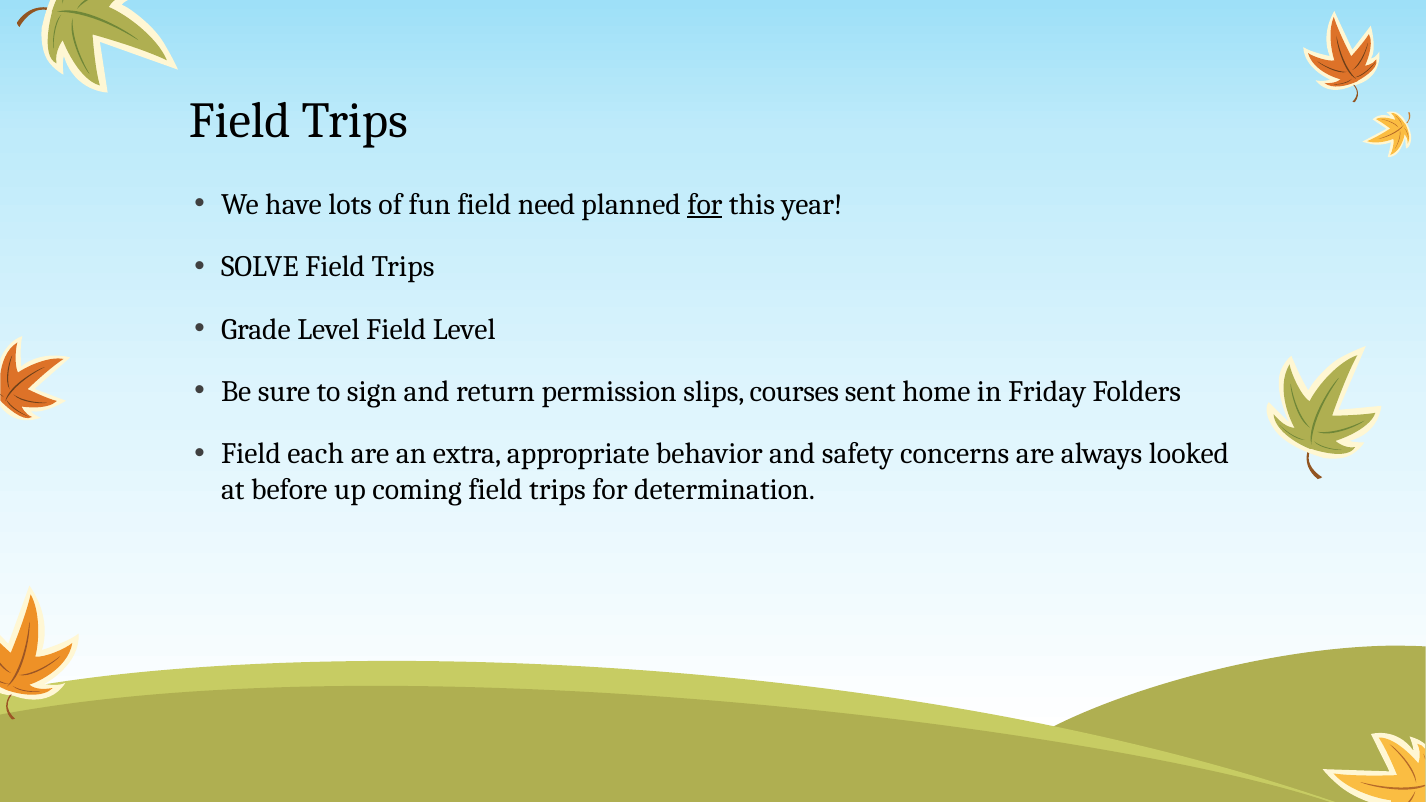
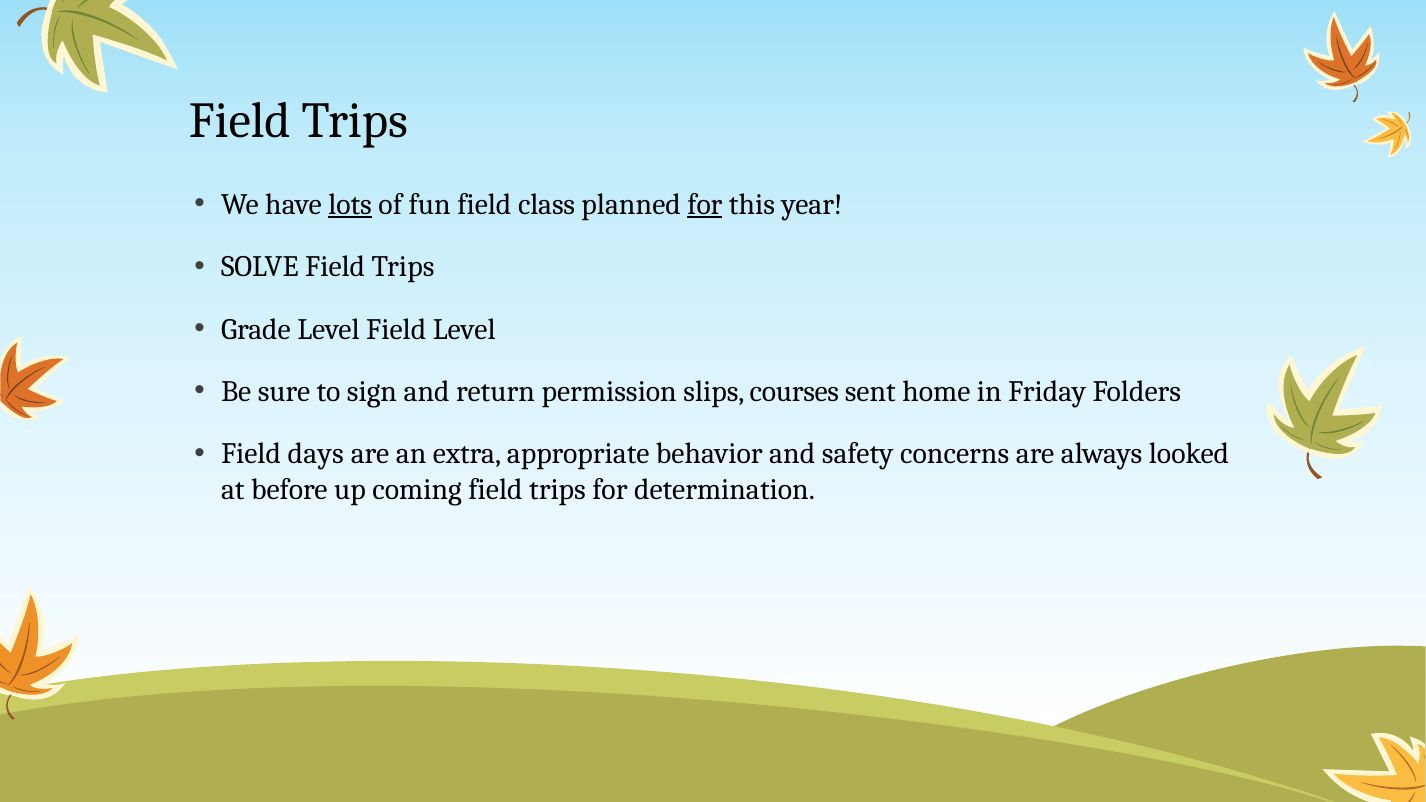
lots underline: none -> present (350, 205)
need: need -> class (547, 205)
each: each -> days (316, 454)
